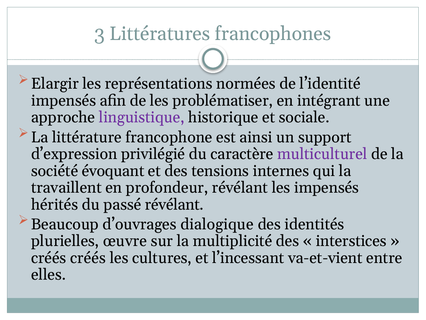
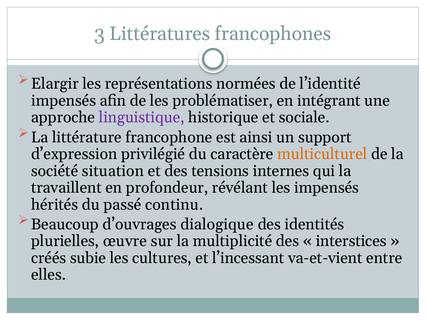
multiculturel colour: purple -> orange (322, 154)
évoquant: évoquant -> situation (113, 171)
passé révélant: révélant -> continu (174, 204)
créés créés: créés -> subie (88, 258)
